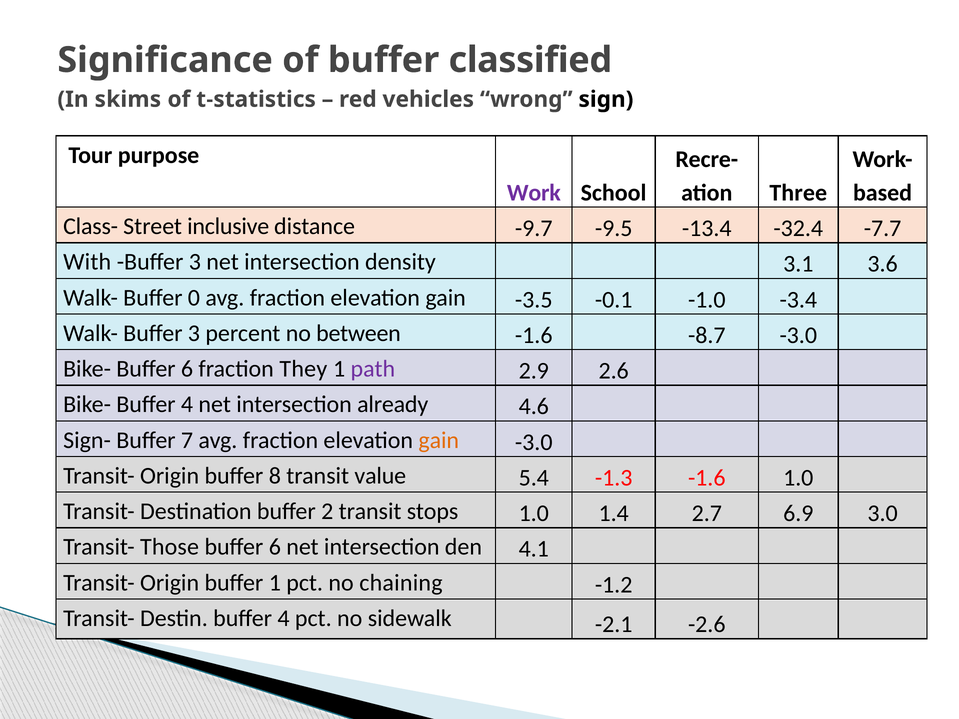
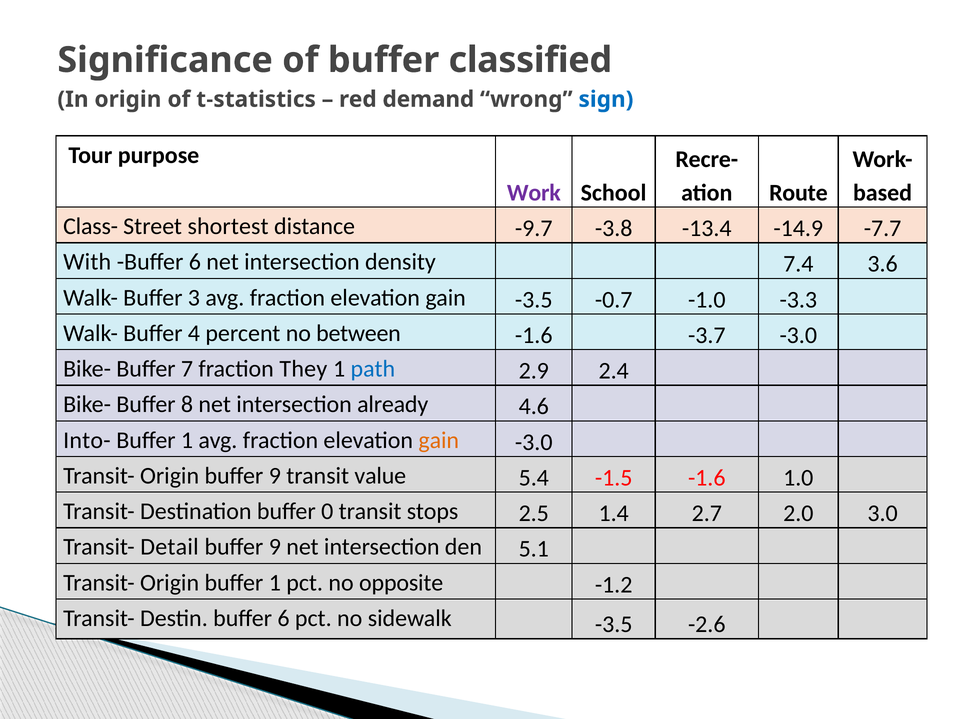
In skims: skims -> origin (128, 99)
vehicles: vehicles -> demand (428, 99)
sign colour: black -> blue (606, 99)
Three: Three -> Route (798, 193)
inclusive: inclusive -> shortest (228, 226)
-9.5: -9.5 -> -3.8 (614, 228)
-32.4: -32.4 -> -14.9 (798, 228)
3: 3 -> 6 (195, 262)
3.1: 3.1 -> 7.4 (798, 264)
0: 0 -> 3 (194, 298)
-0.1: -0.1 -> -0.7 (614, 300)
-3.4: -3.4 -> -3.3 (798, 300)
Walk- Buffer 3: 3 -> 4 (194, 333)
-8.7: -8.7 -> -3.7 (707, 335)
Bike- Buffer 6: 6 -> 7 (187, 369)
path colour: purple -> blue (373, 369)
2.6: 2.6 -> 2.4 (614, 371)
Bike- Buffer 4: 4 -> 8 (187, 405)
Sign-: Sign- -> Into- (87, 440)
7: 7 -> 1 (187, 440)
Origin buffer 8: 8 -> 9 (275, 476)
-1.3: -1.3 -> -1.5 (614, 478)
2: 2 -> 0 (327, 512)
stops 1.0: 1.0 -> 2.5 (534, 514)
6.9: 6.9 -> 2.0 (798, 514)
Those: Those -> Detail (169, 547)
6: 6 -> 9 (275, 547)
4.1: 4.1 -> 5.1 (534, 549)
chaining: chaining -> opposite (401, 583)
Destin buffer 4: 4 -> 6 (283, 619)
sidewalk -2.1: -2.1 -> -3.5 (614, 625)
